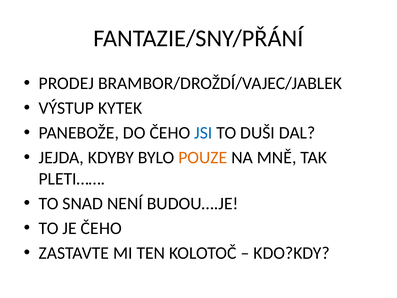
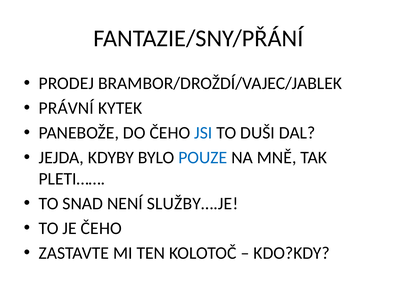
VÝSTUP: VÝSTUP -> PRÁVNÍ (66, 108)
POUZE colour: orange -> blue (203, 157)
BUDOU….JE: BUDOU….JE -> SLUŽBY….JE (193, 203)
